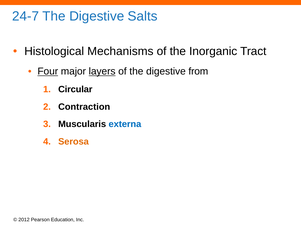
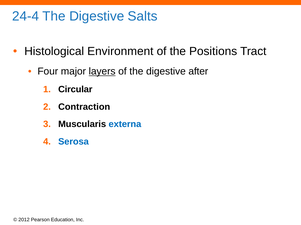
24-7: 24-7 -> 24-4 (26, 16)
Mechanisms: Mechanisms -> Environment (120, 51)
Inorganic: Inorganic -> Positions (213, 51)
Four underline: present -> none (48, 72)
from: from -> after (198, 72)
Serosa colour: orange -> blue (73, 142)
